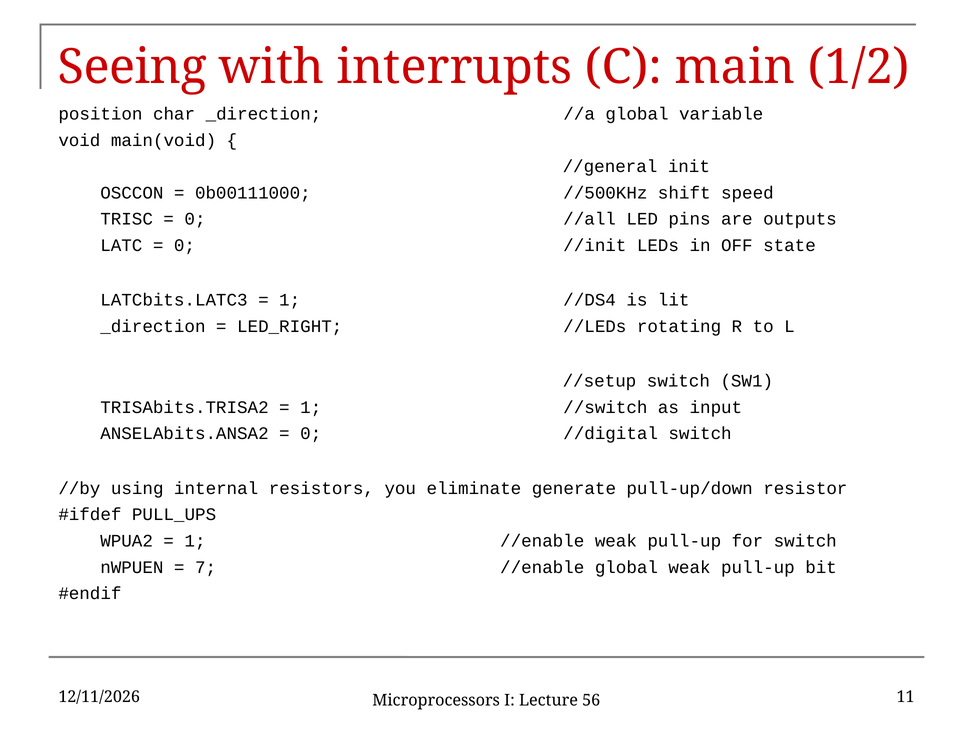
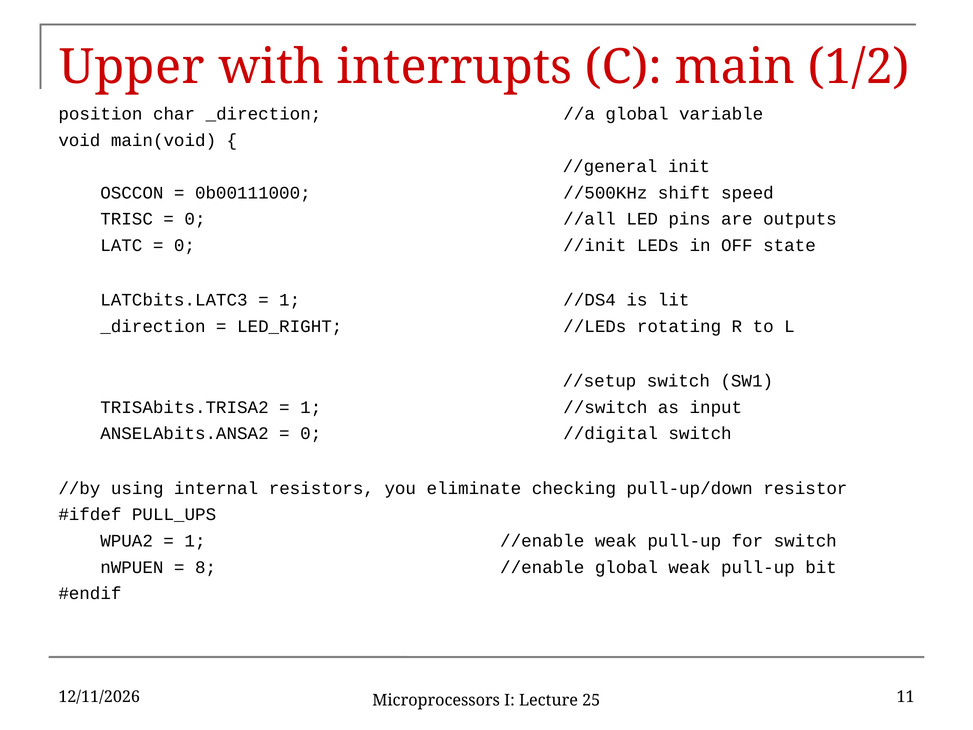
Seeing: Seeing -> Upper (132, 67)
generate: generate -> checking (574, 488)
7: 7 -> 8 (206, 567)
56: 56 -> 25 (591, 700)
